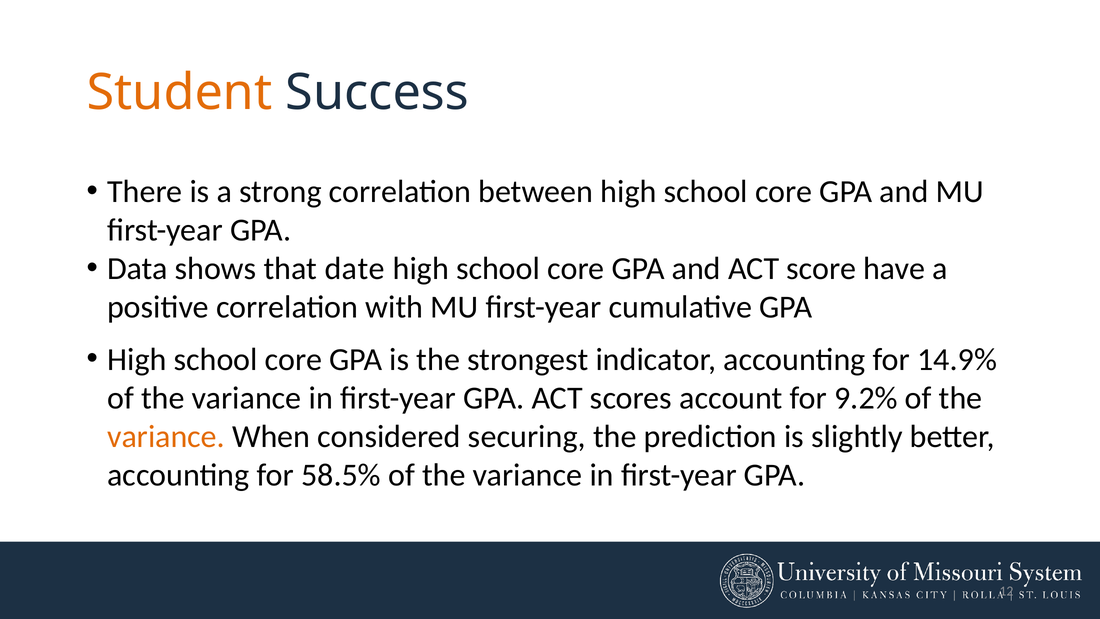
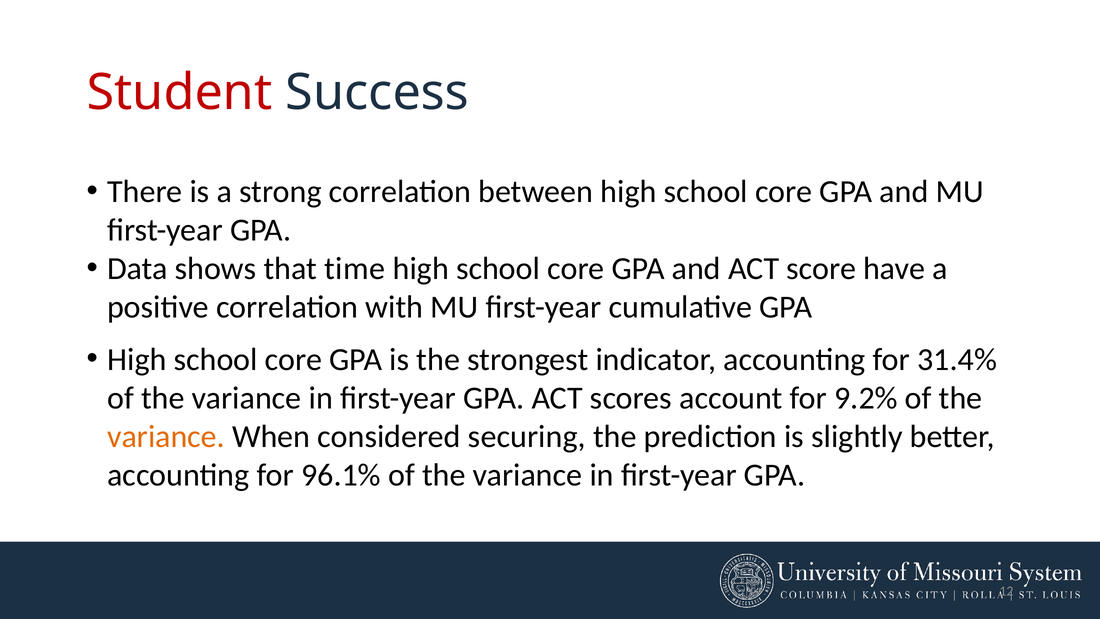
Student colour: orange -> red (179, 92)
date: date -> time (355, 269)
14.9%: 14.9% -> 31.4% (957, 359)
58.5%: 58.5% -> 96.1% (341, 475)
